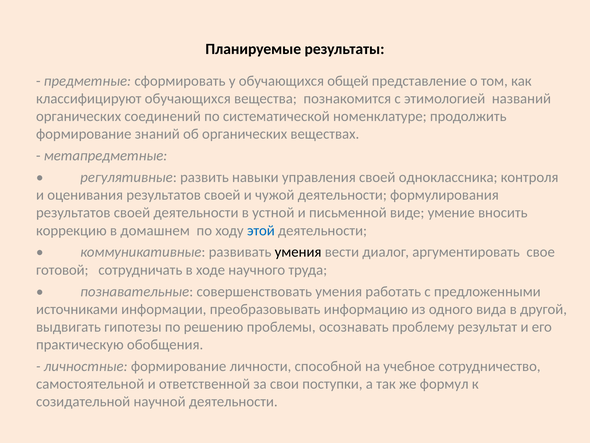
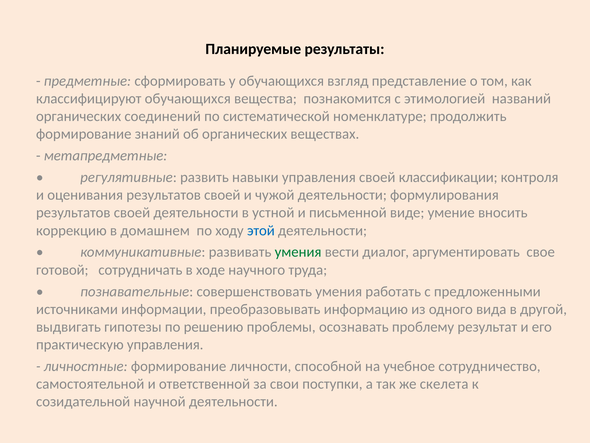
общей: общей -> взгляд (348, 81)
одноклассника: одноклассника -> классификации (448, 177)
умения colour: black -> green (298, 252)
практическую обобщения: обобщения -> управления (165, 344)
формул: формул -> скелета (444, 384)
